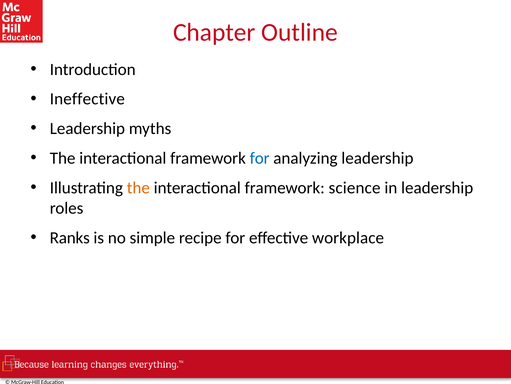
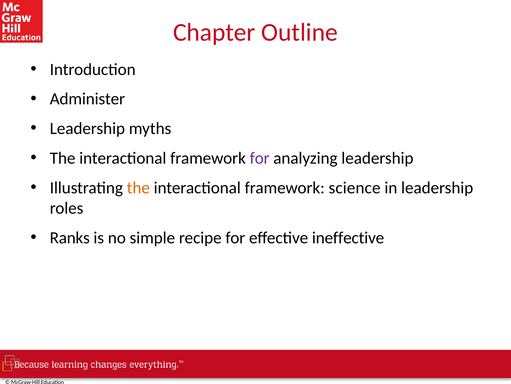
Ineffective: Ineffective -> Administer (87, 99)
for colour: blue -> purple (260, 158)
workplace: workplace -> ineffective (348, 237)
